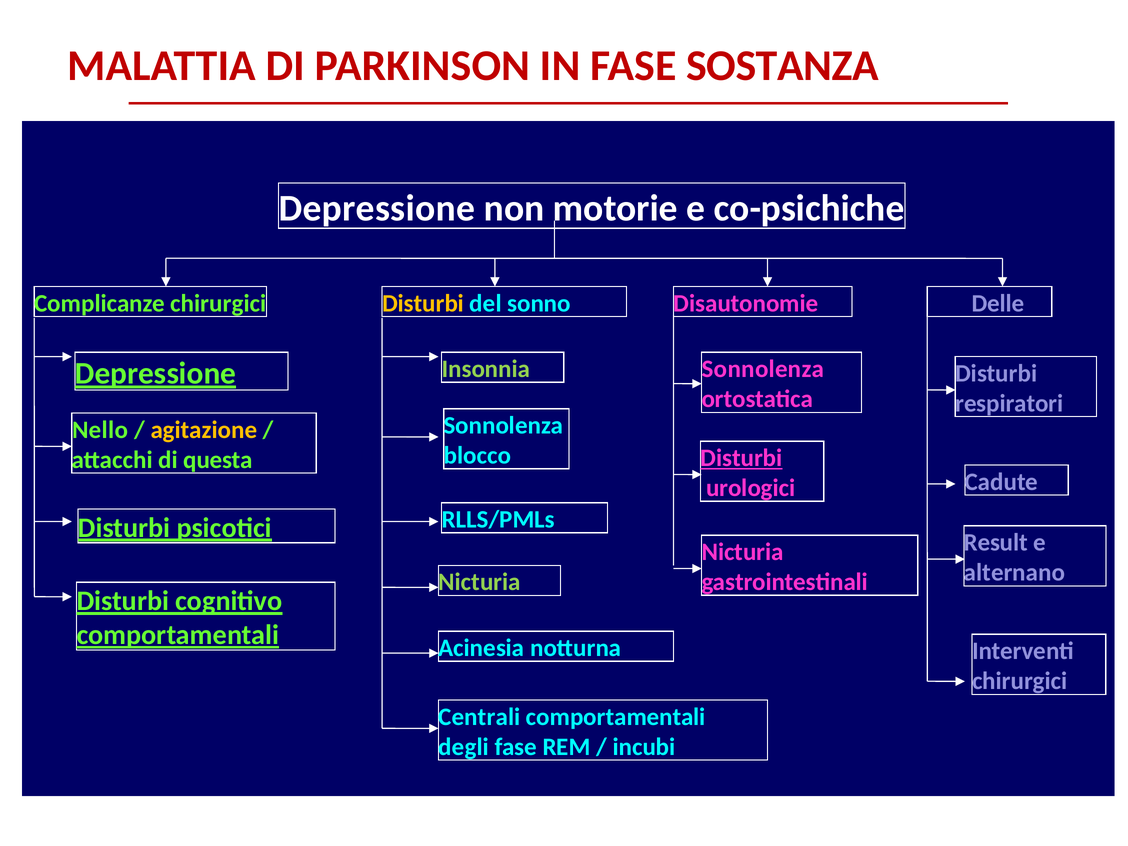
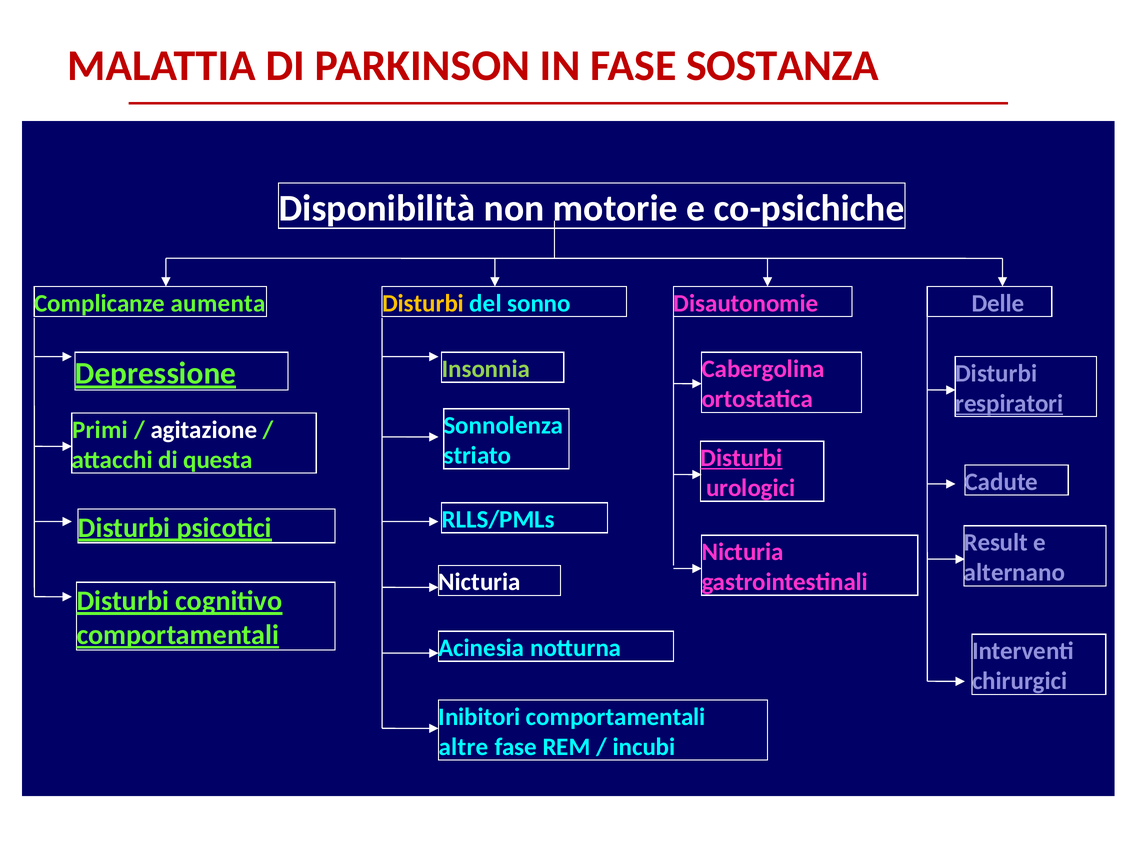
Depressione: Depressione -> Disponibilità (377, 208)
Complicanze chirurgici: chirurgici -> aumenta (218, 303)
Sonnolenza: Sonnolenza -> Cabergolina (763, 369)
respiratori underline: none -> present (1009, 403)
Nello: Nello -> Primi (100, 430)
agitazione colour: yellow -> white (204, 430)
blocco: blocco -> striato (477, 456)
Nicturia colour: light green -> white (480, 582)
Centrali: Centrali -> Inibitori (479, 717)
degli: degli -> altre (464, 747)
